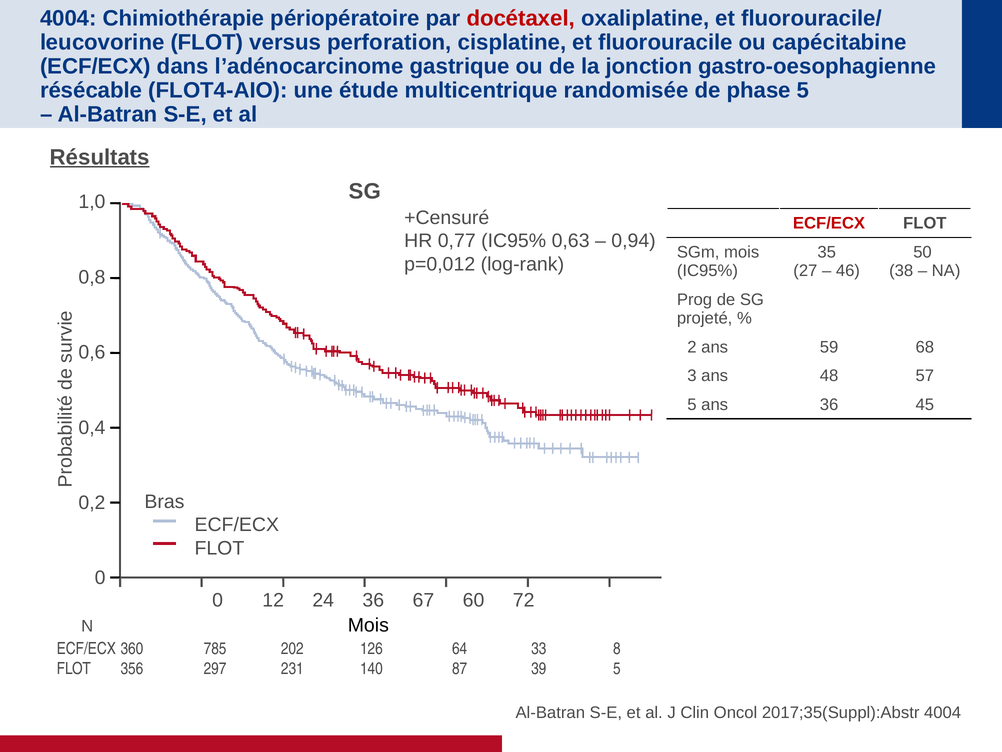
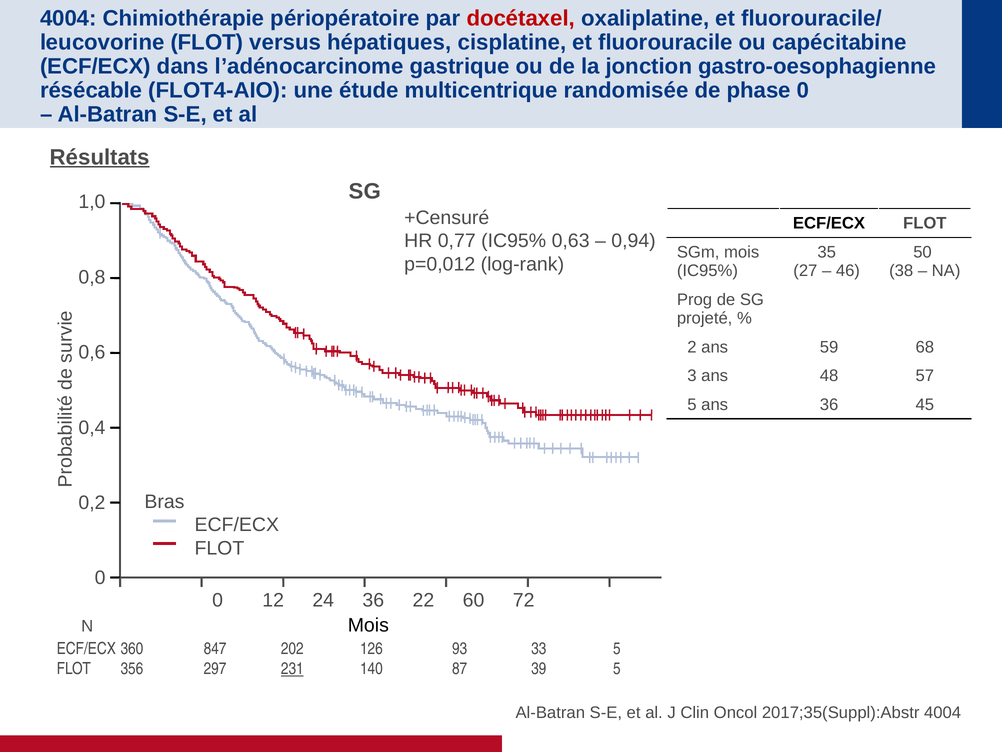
perforation: perforation -> hépatiques (389, 42)
phase 5: 5 -> 0 (803, 90)
ECF/ECX colour: red -> black (829, 223)
67: 67 -> 22 (423, 600)
785: 785 -> 847 (215, 648)
64: 64 -> 93 (460, 648)
33 8: 8 -> 5 (617, 648)
231 underline: none -> present (292, 668)
